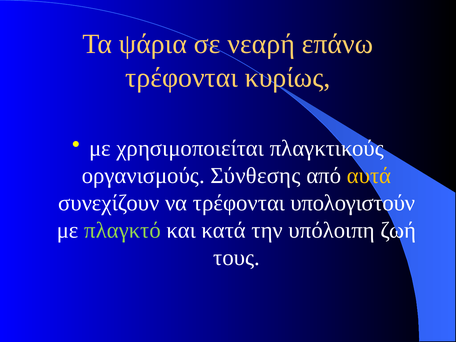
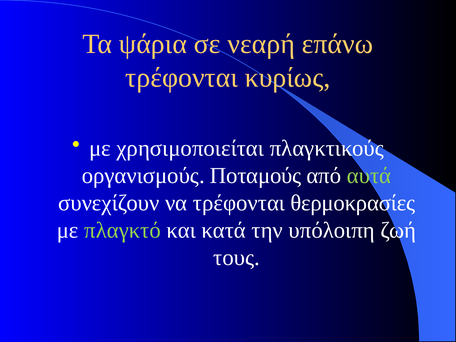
Σύνθεσης: Σύνθεσης -> Ποταμούς (256, 176)
αυτά colour: yellow -> light green (369, 176)
υπολογιστούν: υπολογιστούν -> θερμοκρασίες (353, 203)
